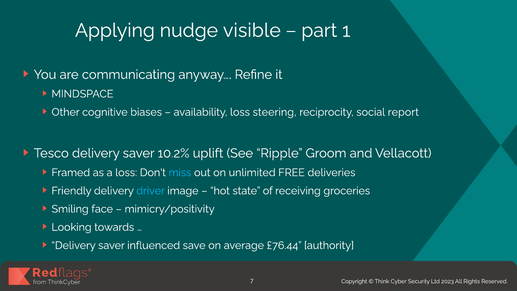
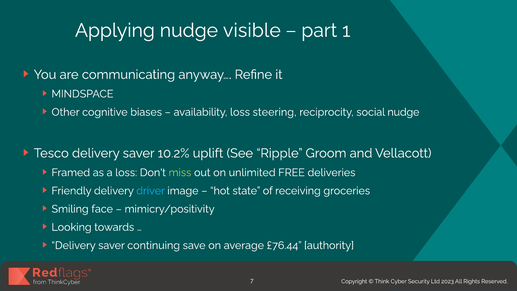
social report: report -> nudge (403, 112)
miss colour: light blue -> light green (180, 172)
influenced: influenced -> continuing (154, 245)
